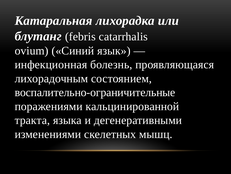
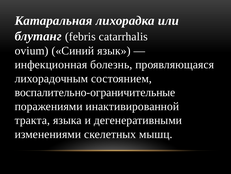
кальцинированной: кальцинированной -> инактивированной (132, 106)
